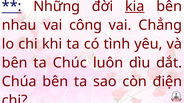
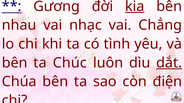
Những: Những -> Gương (57, 6)
công: công -> nhạc (86, 25)
dắt underline: none -> present (169, 63)
